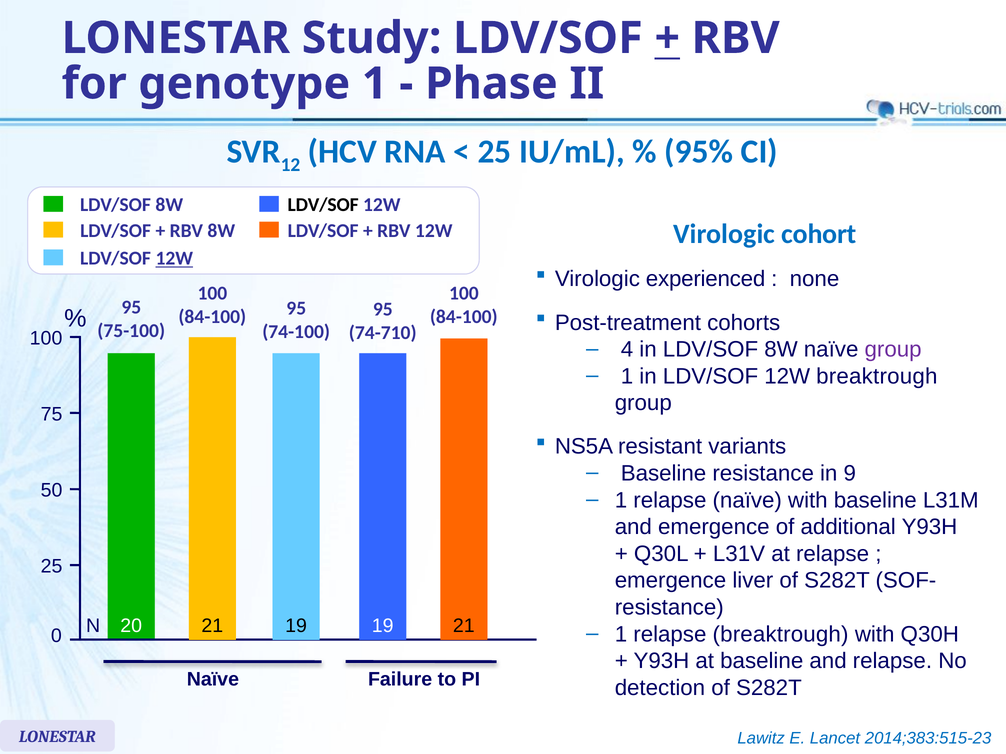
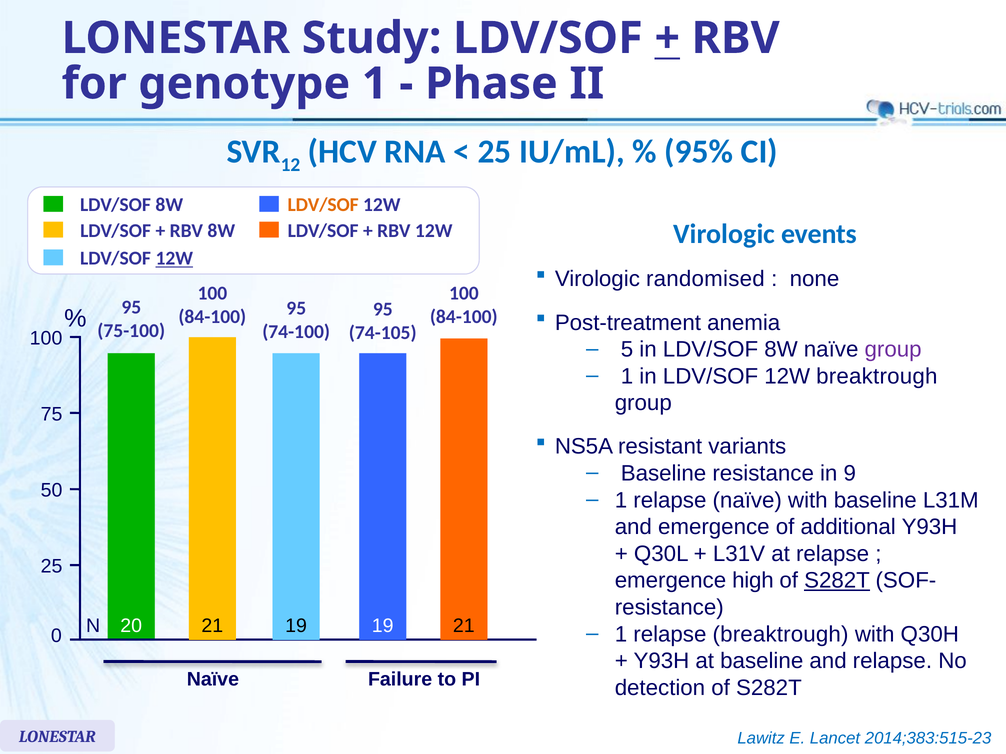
LDV/SOF colour: black -> orange (323, 205)
cohort: cohort -> events (819, 234)
experienced: experienced -> randomised (705, 279)
cohorts: cohorts -> anemia (744, 323)
74-710: 74-710 -> 74-105 (383, 333)
4: 4 -> 5 (627, 350)
liver: liver -> high (753, 581)
S282T underline: none -> present (837, 581)
